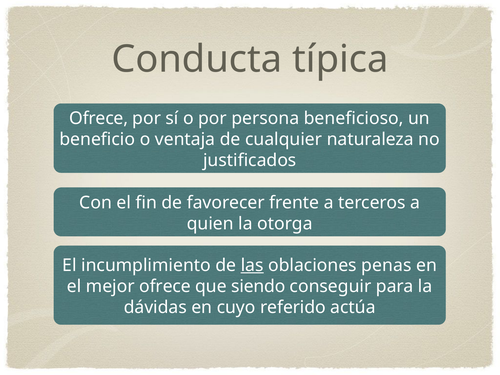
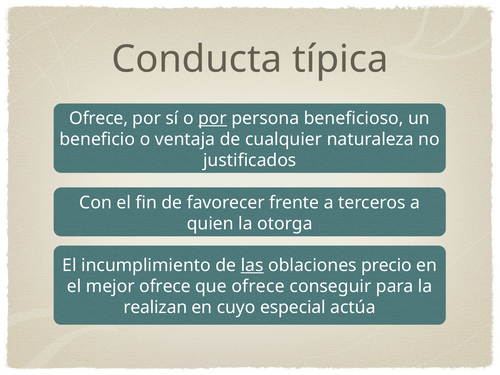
por underline: none -> present (213, 118)
penas: penas -> precio (387, 265)
que siendo: siendo -> ofrece (258, 286)
dávidas: dávidas -> realizan (155, 307)
referido: referido -> especial (293, 307)
